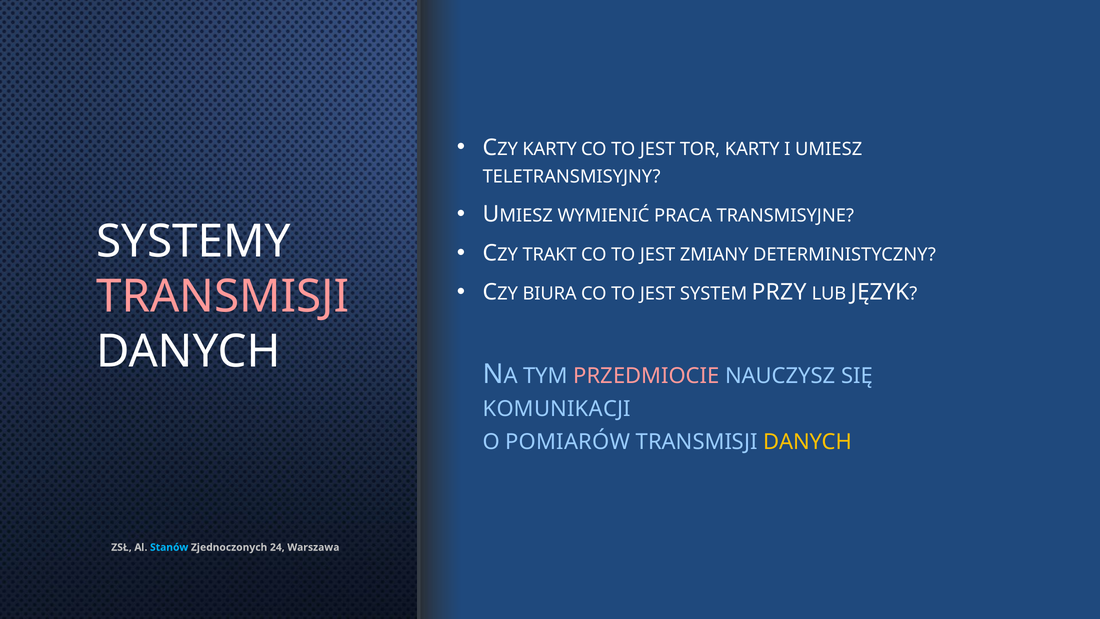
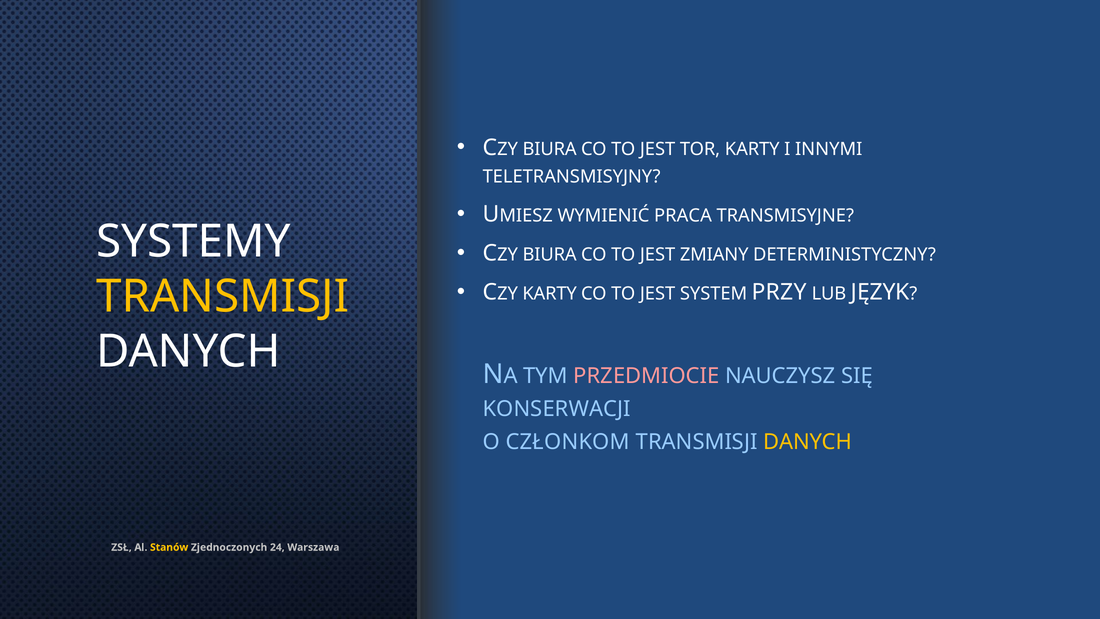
KARTY: KARTY -> BIURA (550, 149)
UMIESZ: UMIESZ -> INNYMI (829, 149)
TRAKT: TRAKT -> BIURA (550, 255)
BIURA: BIURA -> KARTY (550, 294)
TRANSMISJI colour: pink -> yellow (223, 297)
KOMUNIKACJI: KOMUNIKACJI -> KONSERWACJI (557, 409)
POMIARÓW: POMIARÓW -> CZŁONKOM (568, 442)
Stanów colour: light blue -> yellow (169, 547)
